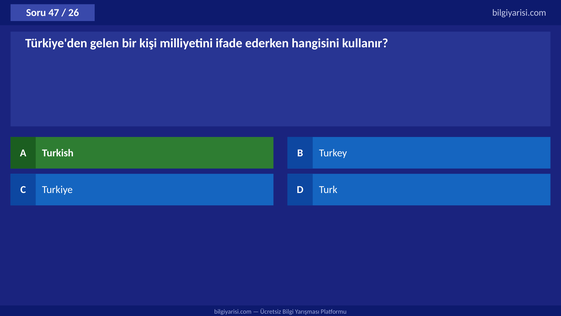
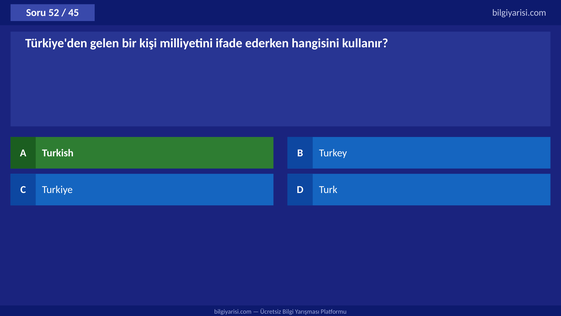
47: 47 -> 52 (54, 13)
26: 26 -> 45 (74, 13)
